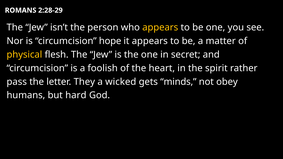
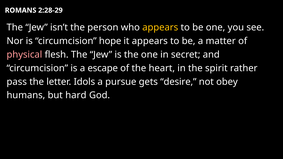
physical colour: yellow -> pink (24, 55)
foolish: foolish -> escape (103, 68)
They: They -> Idols (84, 82)
wicked: wicked -> pursue (121, 82)
minds: minds -> desire (178, 82)
